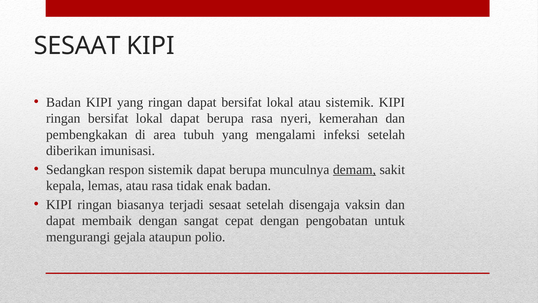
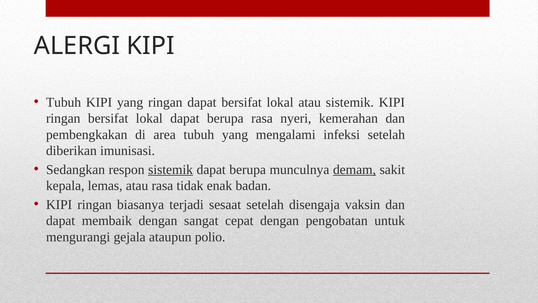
SESAAT: SESAAT -> ALERGI (77, 46)
Badan: Badan -> Tubuh (64, 102)
sistemik underline: none -> present (171, 169)
